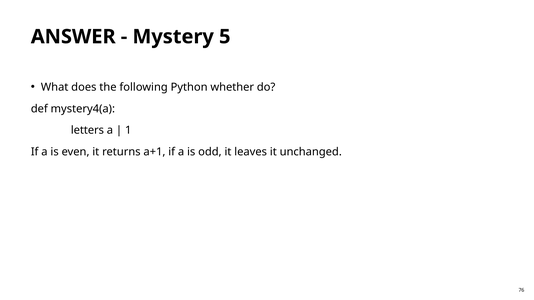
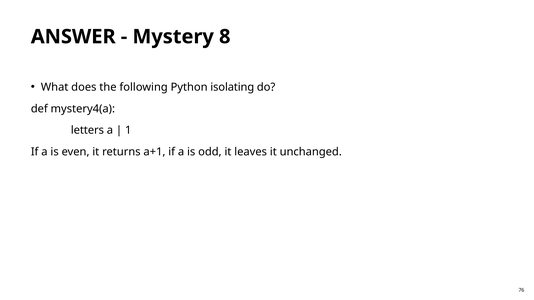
5: 5 -> 8 (225, 37)
whether: whether -> isolating (232, 87)
